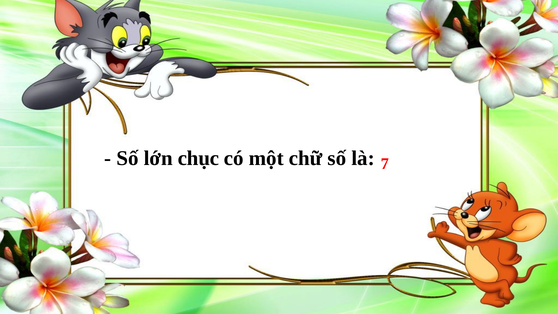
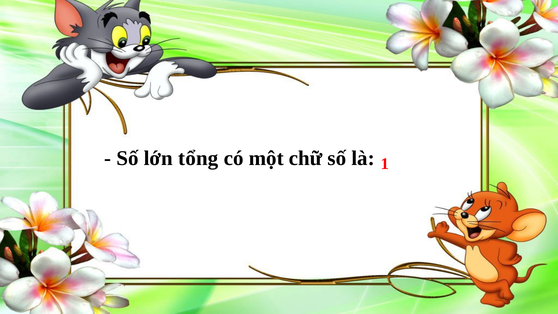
chục: chục -> tổng (198, 158)
7: 7 -> 1 (385, 164)
